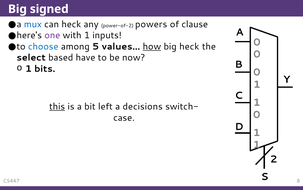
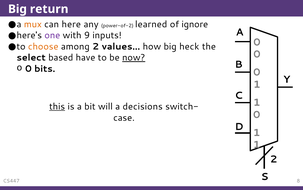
signed: signed -> return (49, 9)
mux colour: blue -> orange (33, 24)
can heck: heck -> here (71, 24)
powers: powers -> learned (151, 24)
clause: clause -> ignore (195, 24)
with 1: 1 -> 9 (87, 35)
choose colour: blue -> orange (43, 46)
among 5: 5 -> 2 (96, 46)
how underline: present -> none (152, 46)
now underline: none -> present (134, 57)
1: 1 -> 0 (28, 69)
left: left -> will (105, 106)
